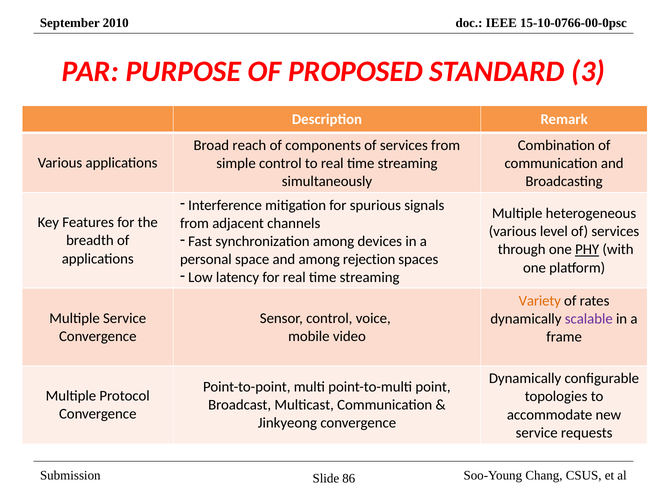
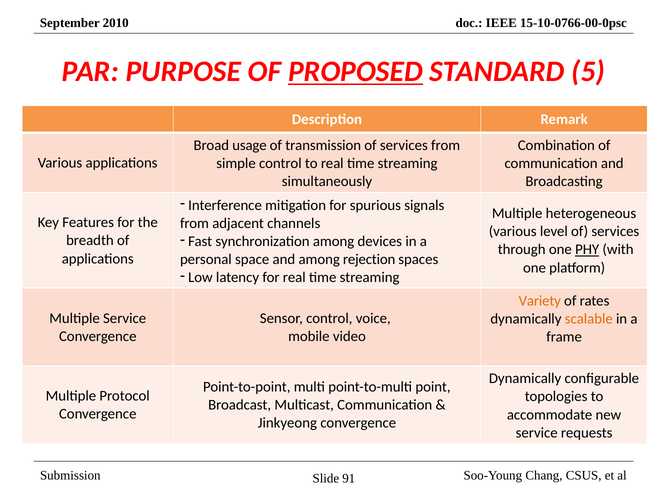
PROPOSED underline: none -> present (355, 72)
3: 3 -> 5 (588, 72)
reach: reach -> usage (249, 145)
components: components -> transmission (323, 145)
scalable colour: purple -> orange (589, 319)
86: 86 -> 91 (349, 479)
